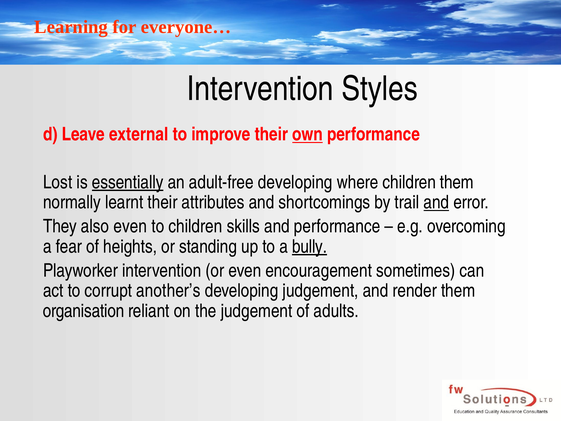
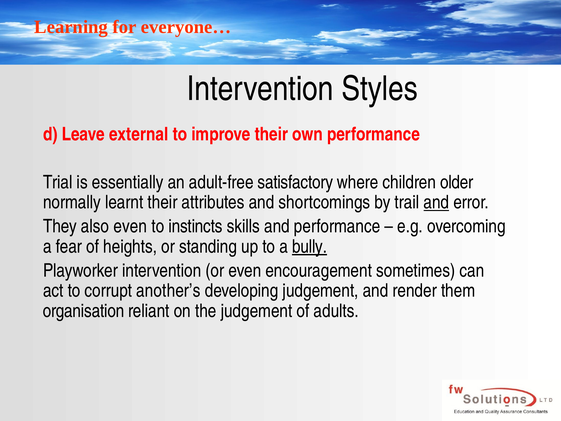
own underline: present -> none (308, 134)
Lost: Lost -> Trial (58, 182)
essentially underline: present -> none (128, 182)
adult-free developing: developing -> satisfactory (295, 182)
children them: them -> older (457, 182)
to children: children -> instincts (196, 226)
